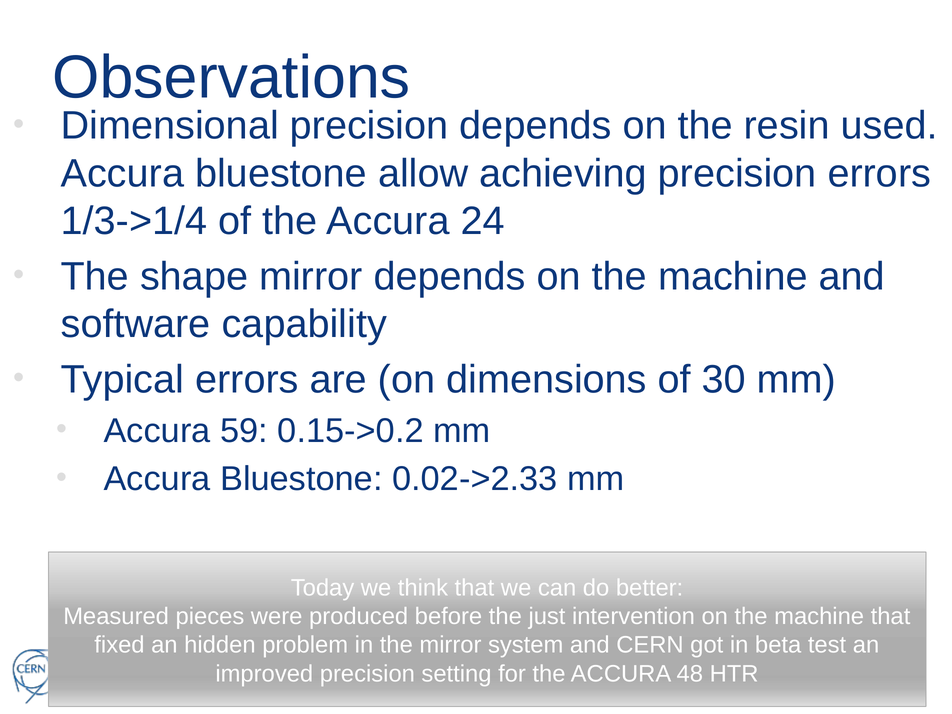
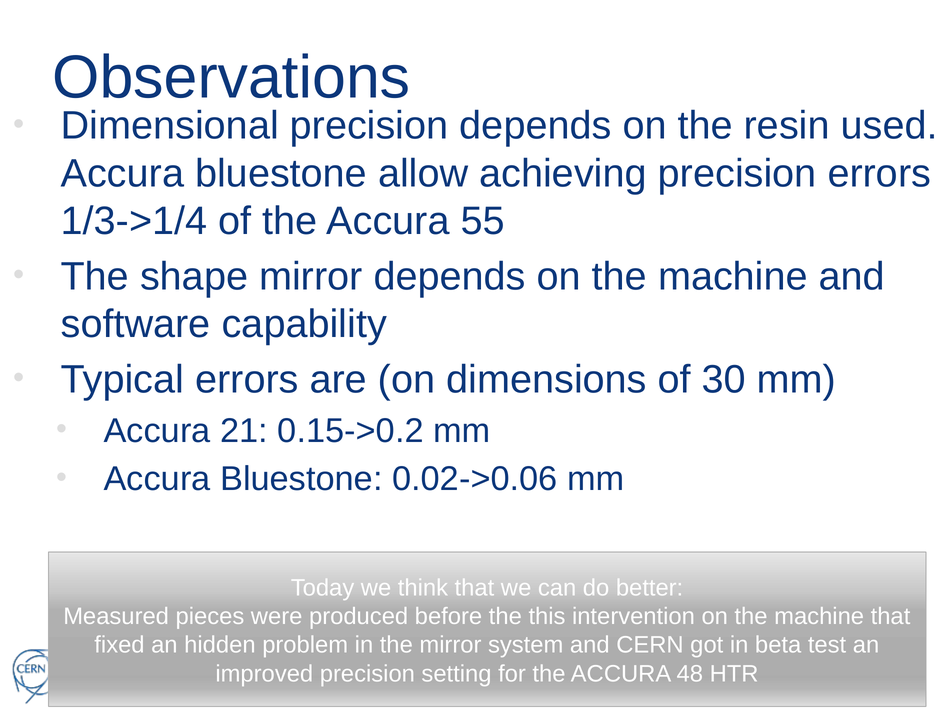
24: 24 -> 55 (483, 221)
59: 59 -> 21 (244, 431)
0.02->2.33: 0.02->2.33 -> 0.02->0.06 (475, 479)
just: just -> this (547, 617)
